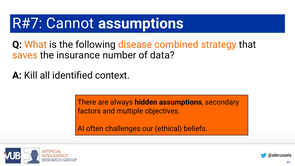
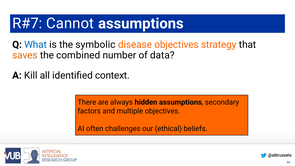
What colour: orange -> blue (36, 45)
following: following -> symbolic (96, 45)
disease combined: combined -> objectives (177, 45)
insurance: insurance -> combined (78, 55)
